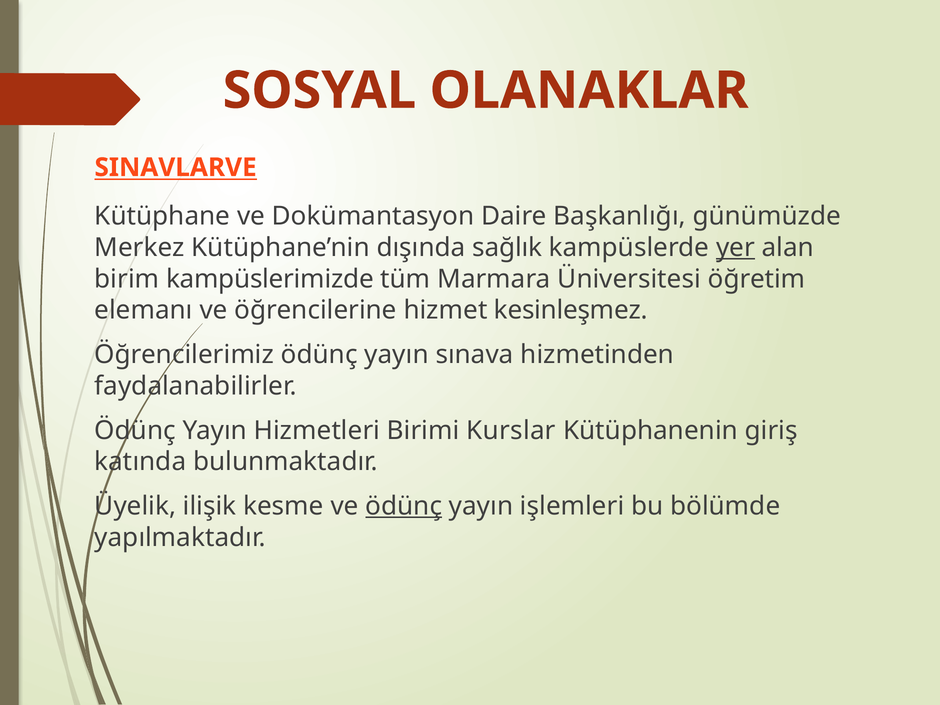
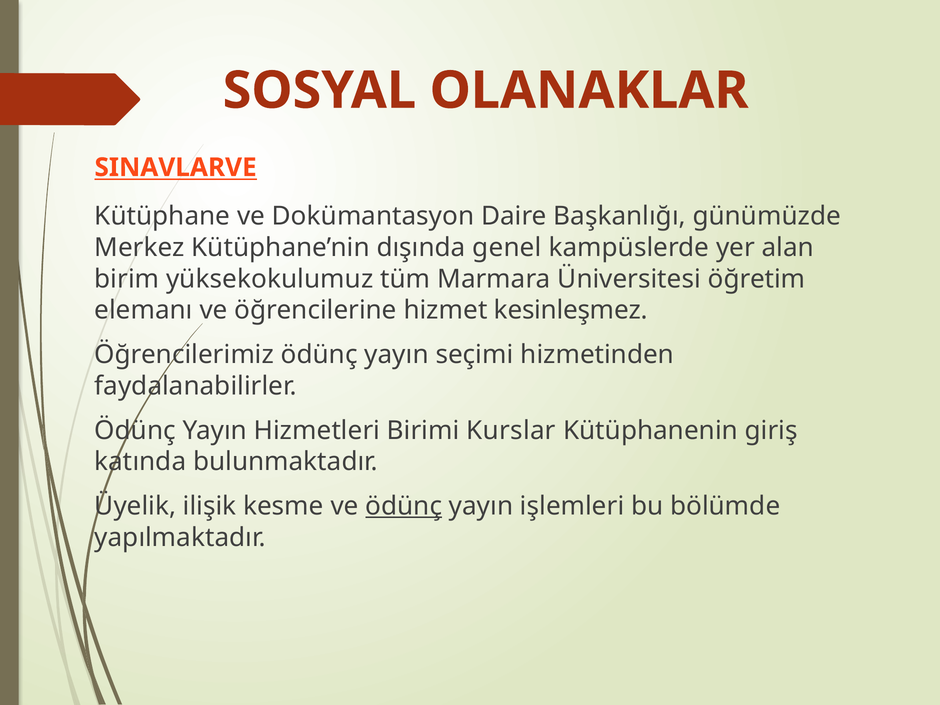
sağlık: sağlık -> genel (507, 248)
yer underline: present -> none (736, 248)
kampüslerimizde: kampüslerimizde -> yüksekokulumuz (270, 279)
sınava: sınava -> seçimi (475, 355)
